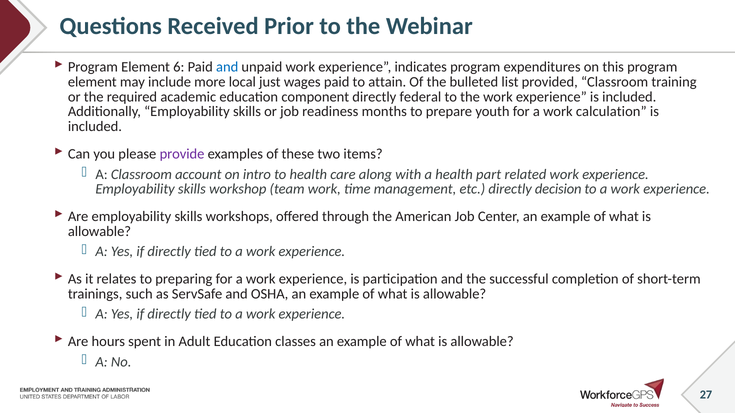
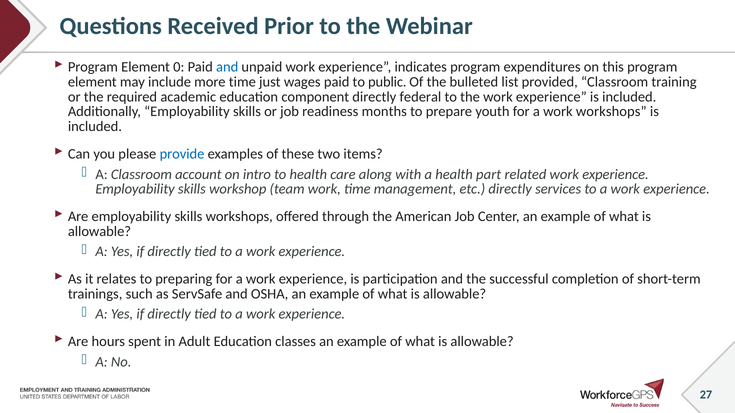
6: 6 -> 0 (179, 67)
more local: local -> time (242, 82)
attain: attain -> public (387, 82)
work calculation: calculation -> workshops (611, 112)
provide colour: purple -> blue (182, 154)
decision: decision -> services (558, 189)
